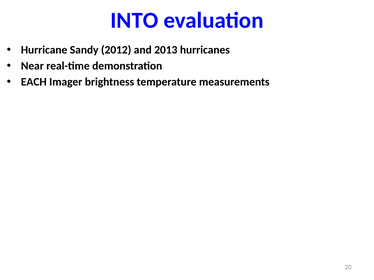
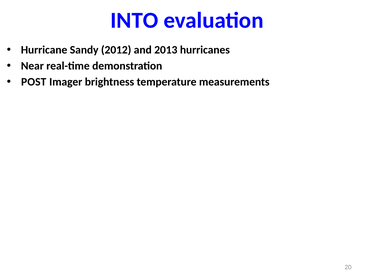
EACH: EACH -> POST (34, 82)
